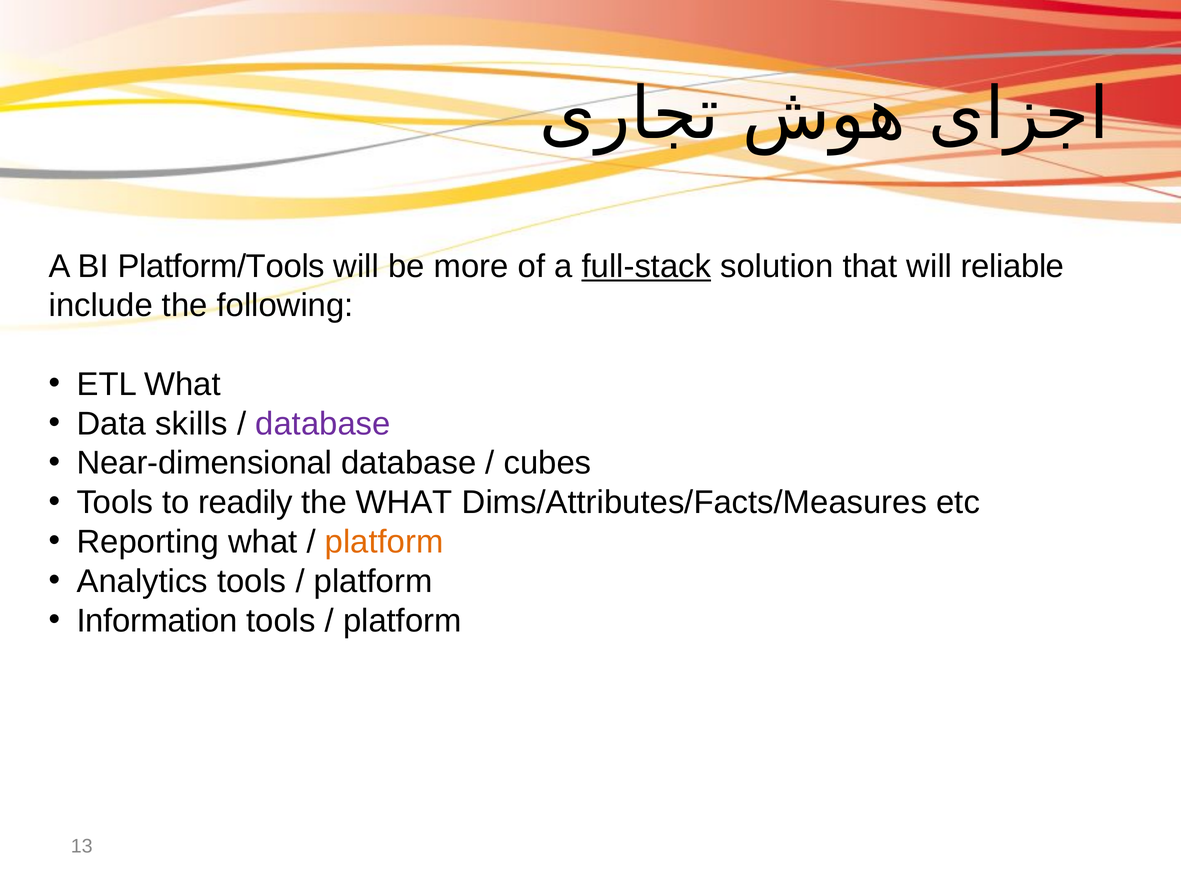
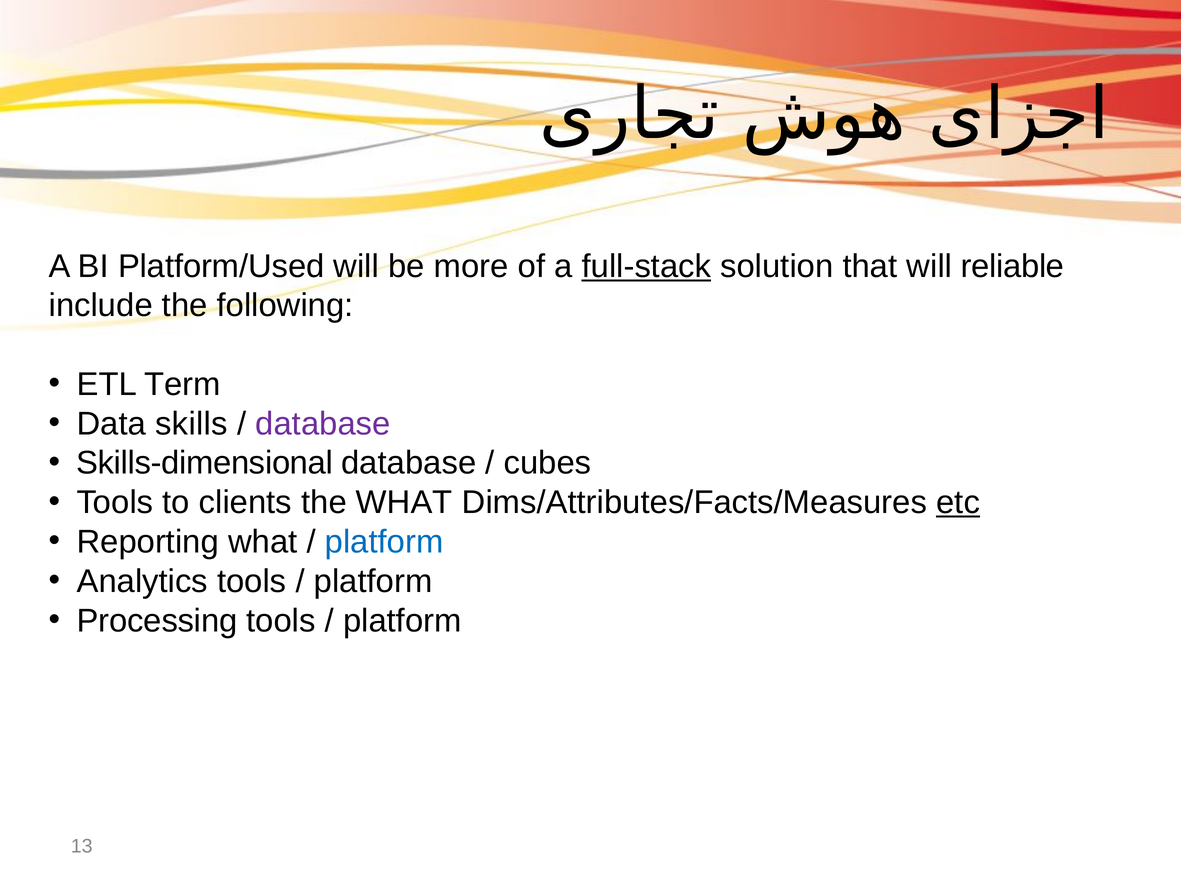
Platform/Tools: Platform/Tools -> Platform/Used (221, 266)
ETL What: What -> Term (182, 384)
Near-dimensional: Near-dimensional -> Skills-dimensional (205, 463)
readily: readily -> clients (245, 502)
etc underline: none -> present (958, 502)
platform colour: orange -> blue (384, 542)
Information: Information -> Processing (157, 621)
